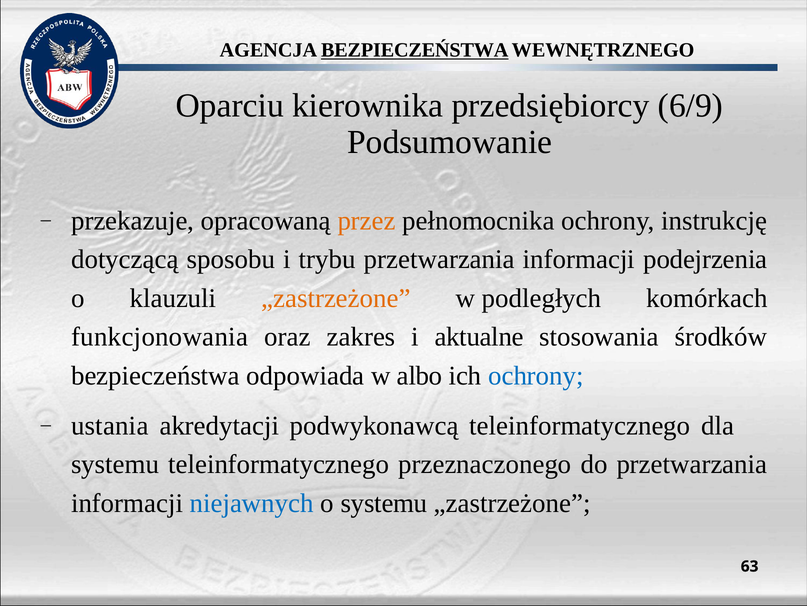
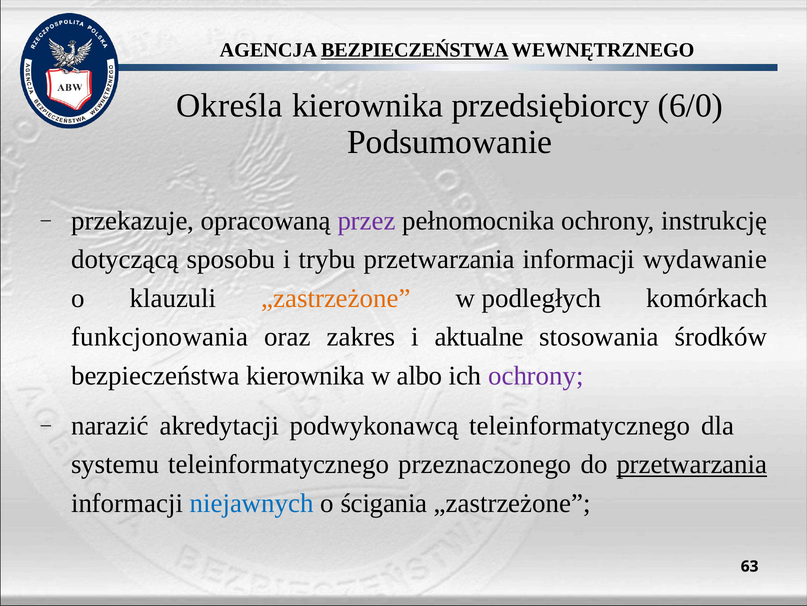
Oparciu: Oparciu -> Określa (230, 105)
6/9: 6/9 -> 6/0 (690, 105)
przez colour: orange -> purple (367, 220)
podejrzenia: podejrzenia -> wydawanie (705, 259)
bezpieczeństwa odpowiada: odpowiada -> kierownika (306, 375)
ochrony colour: blue -> purple (536, 375)
ustania: ustania -> narazić (110, 425)
przetwarzania underline: none -> present (692, 464)
o systemu: systemu -> ścigania (384, 503)
